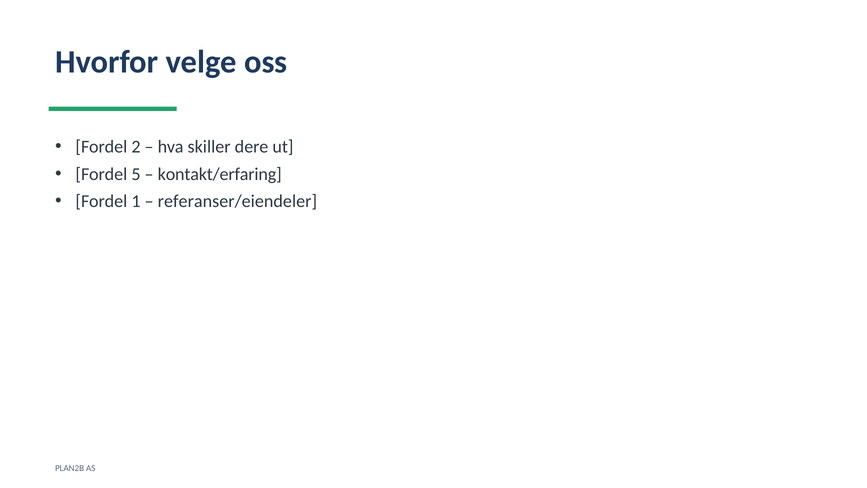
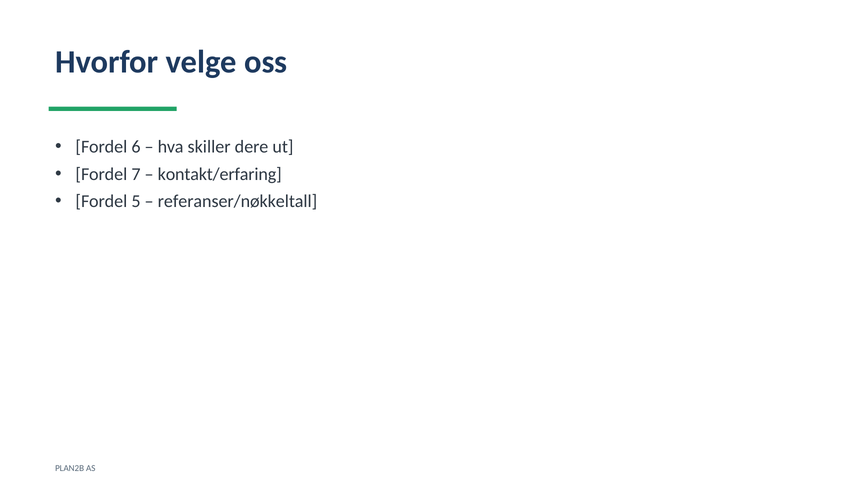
2: 2 -> 6 (136, 147)
5: 5 -> 7 (136, 174)
1: 1 -> 5 (136, 201)
referanser/eiendeler: referanser/eiendeler -> referanser/nøkkeltall (237, 201)
